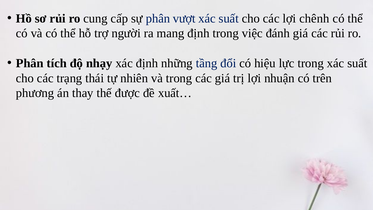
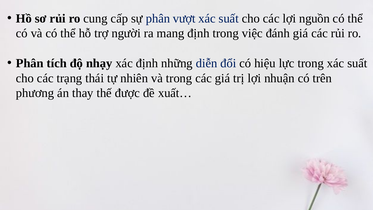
chênh: chênh -> nguồn (314, 18)
tầng: tầng -> diễn (207, 63)
